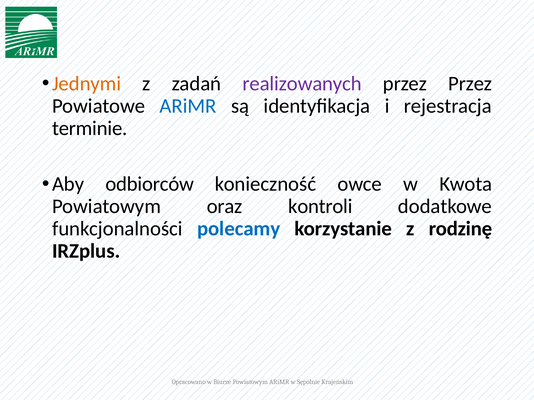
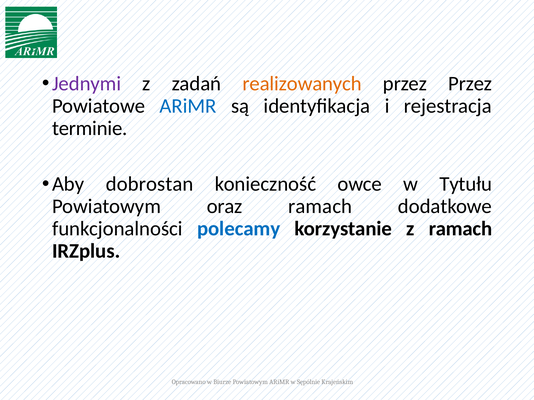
Jednymi colour: orange -> purple (87, 84)
realizowanych colour: purple -> orange (302, 84)
odbiorców: odbiorców -> dobrostan (150, 184)
Kwota: Kwota -> Tytułu (466, 184)
oraz kontroli: kontroli -> ramach (320, 207)
z rodzinę: rodzinę -> ramach (460, 229)
